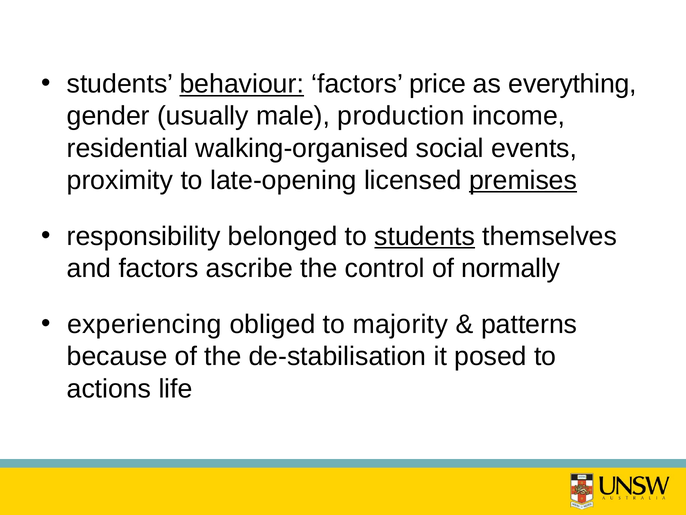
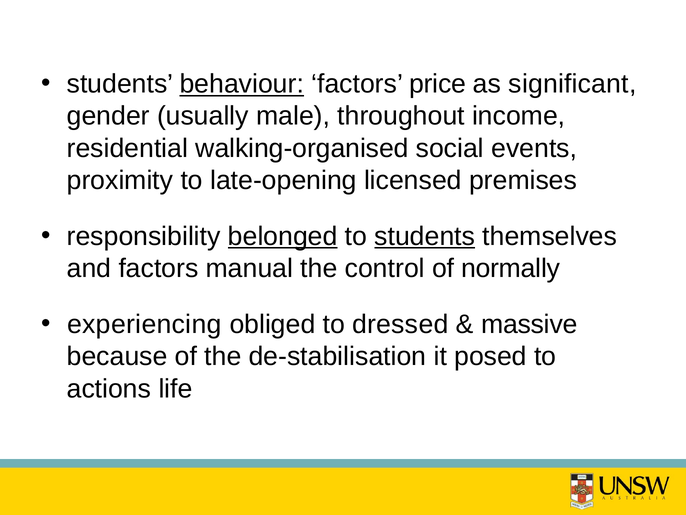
everything: everything -> significant (572, 84)
production: production -> throughout (401, 116)
premises underline: present -> none (523, 180)
belonged underline: none -> present (283, 236)
ascribe: ascribe -> manual (249, 268)
majority: majority -> dressed (400, 324)
patterns: patterns -> massive (529, 324)
